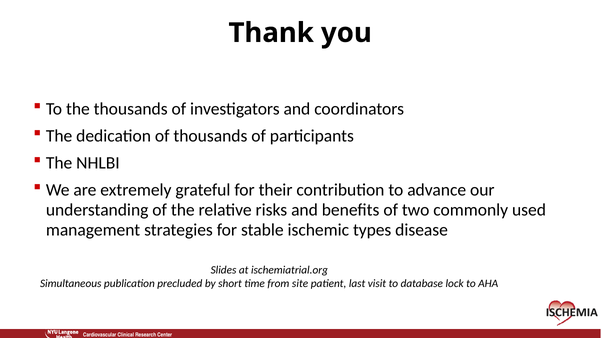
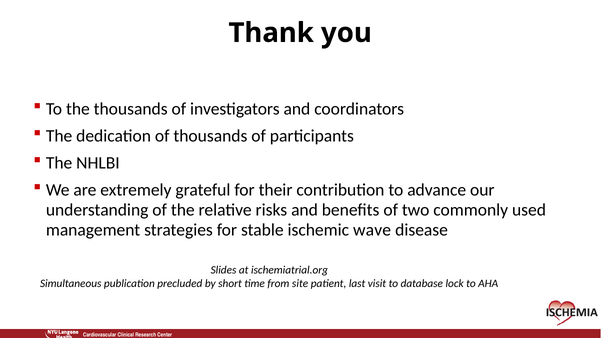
types: types -> wave (372, 230)
